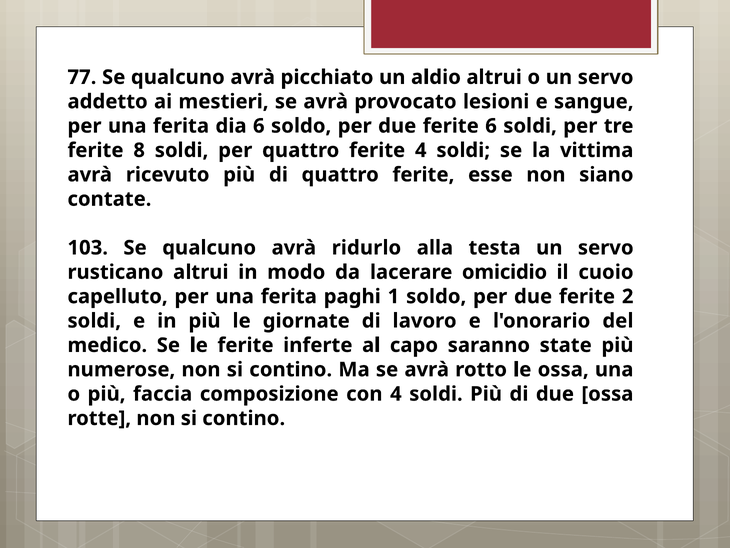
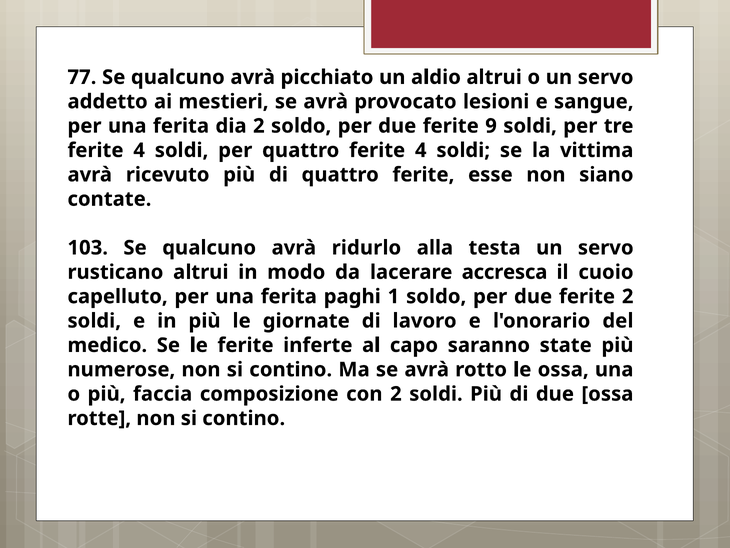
dia 6: 6 -> 2 (259, 126)
ferite 6: 6 -> 9 (491, 126)
8: 8 -> 4 (139, 150)
omicidio: omicidio -> accresca (505, 272)
con 4: 4 -> 2 (396, 394)
